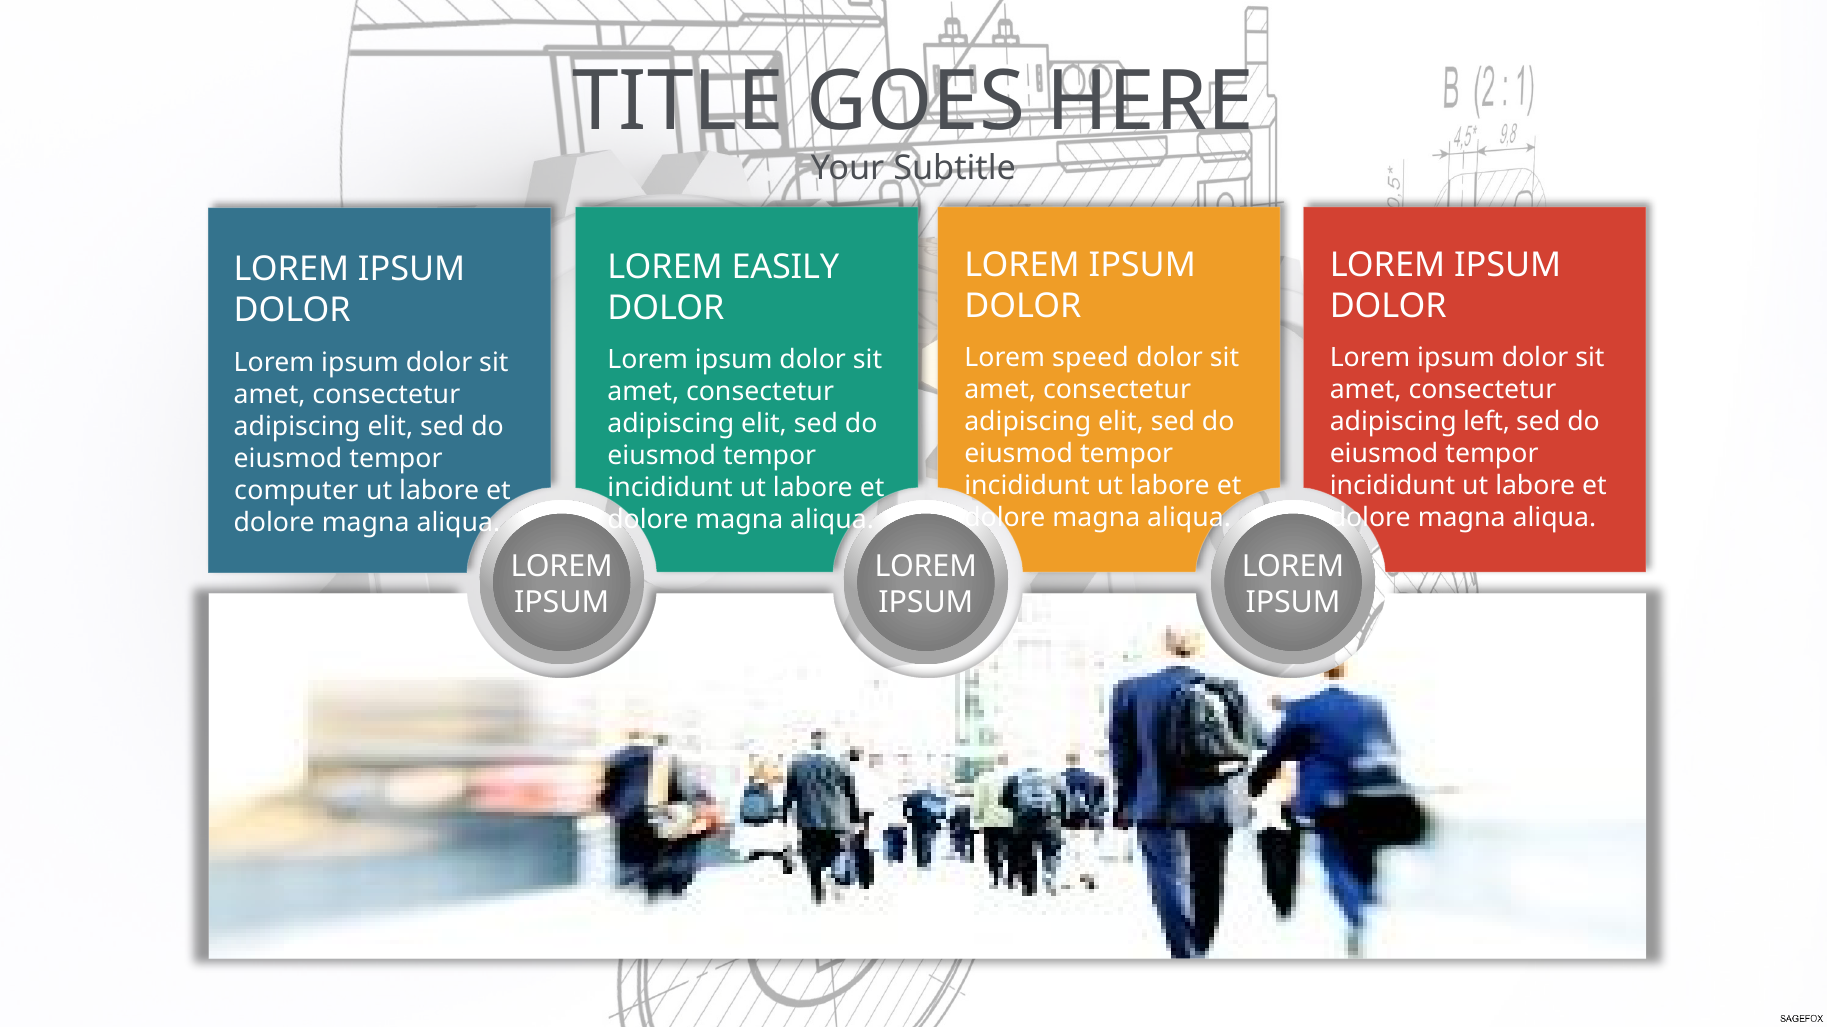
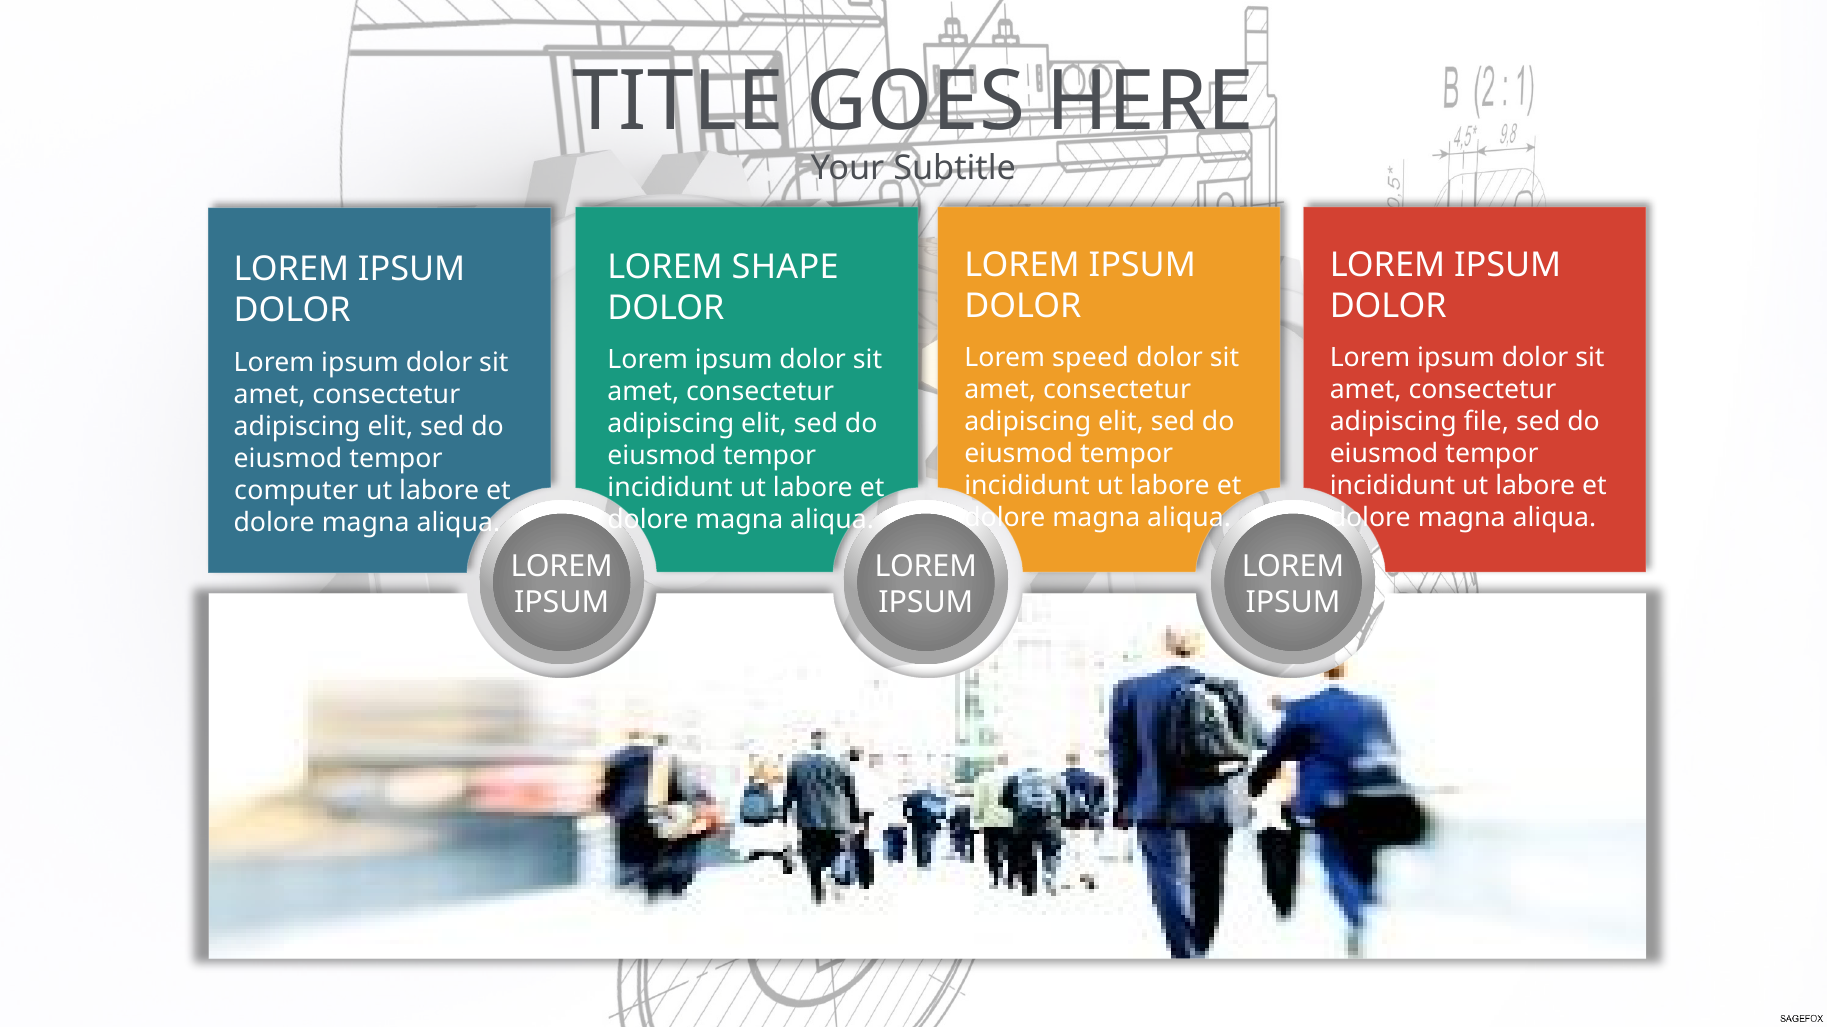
EASILY: EASILY -> SHAPE (785, 267)
left: left -> file (1486, 422)
